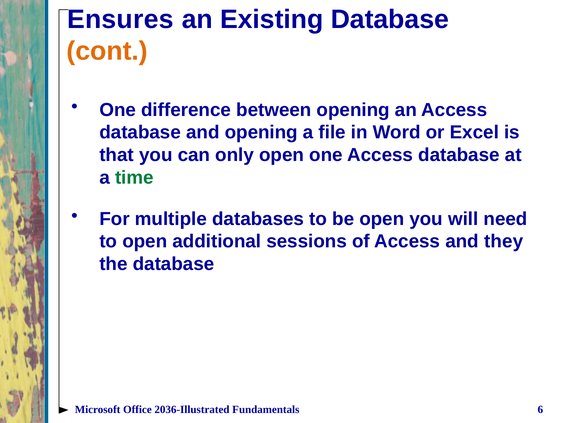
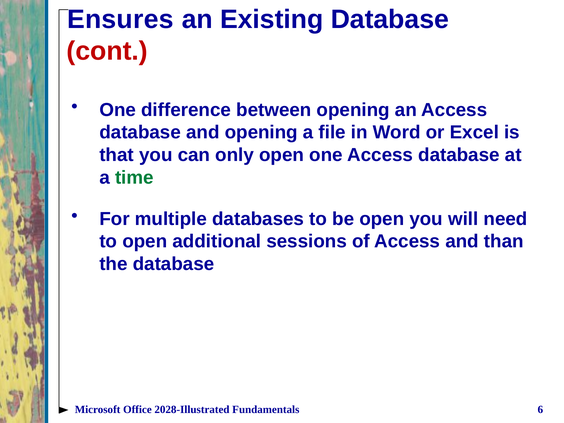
cont colour: orange -> red (107, 51)
they: they -> than (504, 241)
2036-Illustrated: 2036-Illustrated -> 2028-Illustrated (192, 410)
